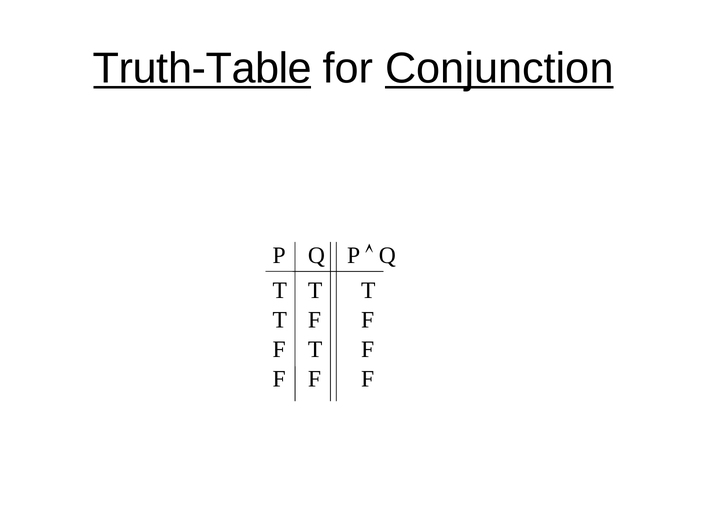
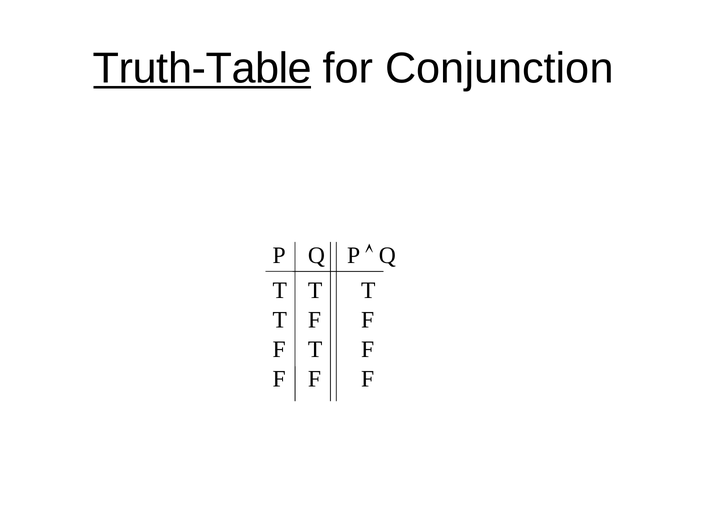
Conjunction underline: present -> none (499, 69)
